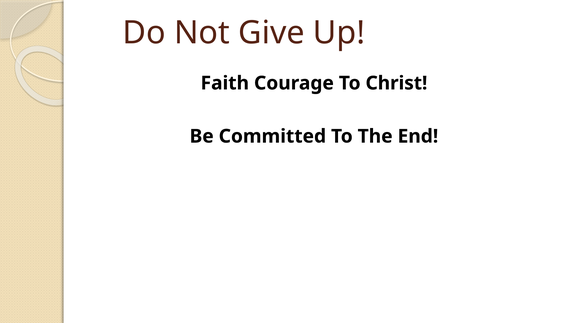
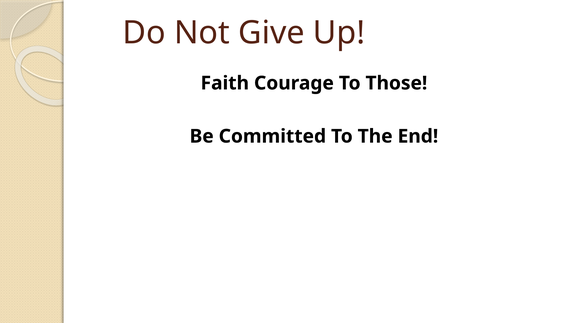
Christ: Christ -> Those (396, 83)
